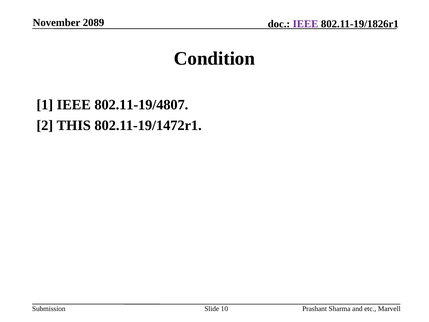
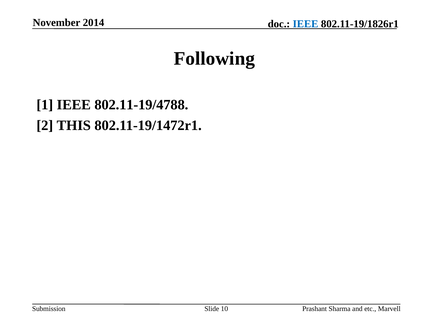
2089: 2089 -> 2014 (94, 23)
IEEE colour: purple -> blue (306, 24)
Condition: Condition -> Following (214, 58)
802.11-19/4807: 802.11-19/4807 -> 802.11-19/4788 (141, 105)
